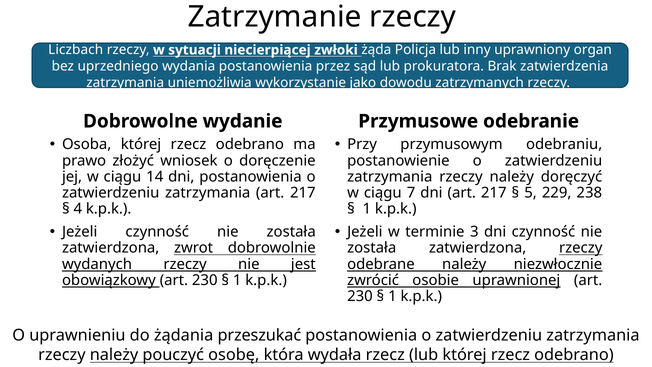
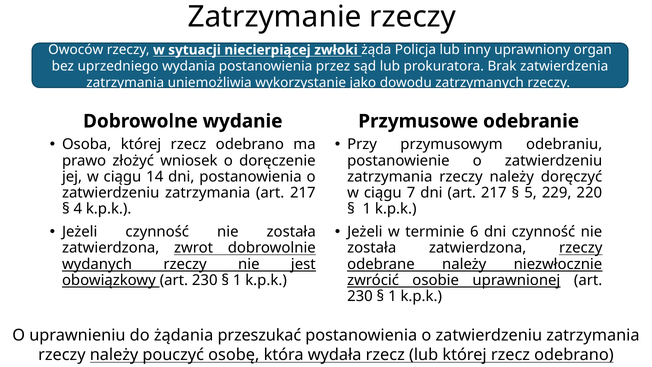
Liczbach: Liczbach -> Owoców (76, 50)
238: 238 -> 220 (589, 193)
3: 3 -> 6 (474, 232)
